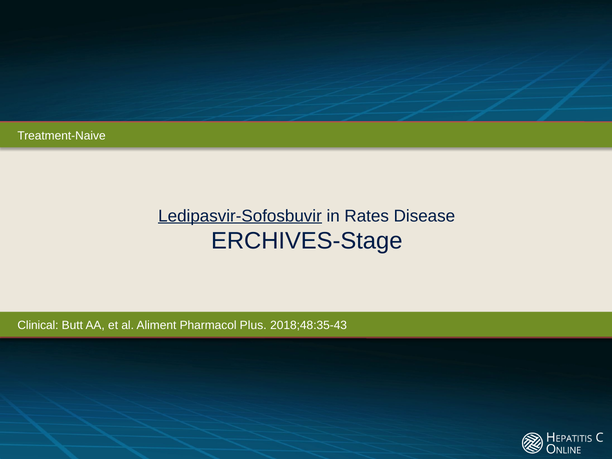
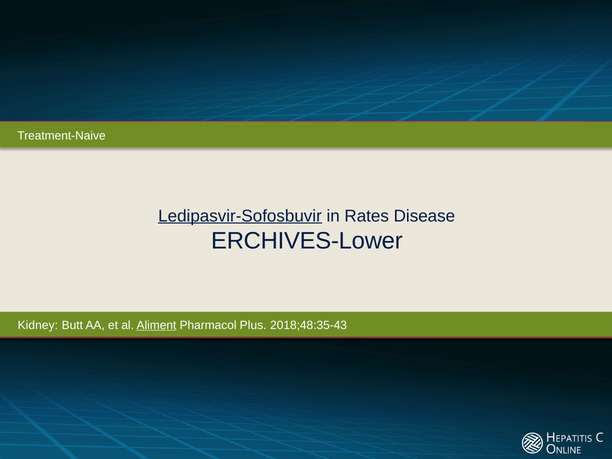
ERCHIVES-Stage: ERCHIVES-Stage -> ERCHIVES-Lower (307, 241)
Clinical: Clinical -> Kidney (38, 325)
Aliment underline: none -> present (156, 325)
